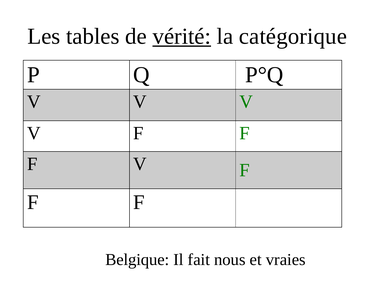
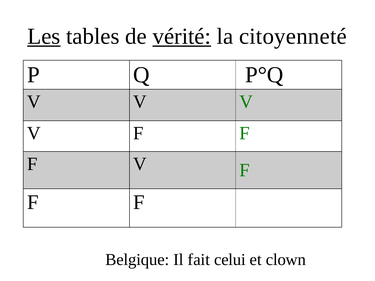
Les underline: none -> present (44, 36)
catégorique: catégorique -> citoyenneté (293, 36)
nous: nous -> celui (230, 260)
vraies: vraies -> clown (286, 260)
